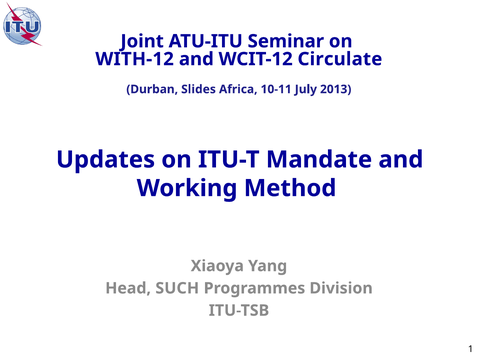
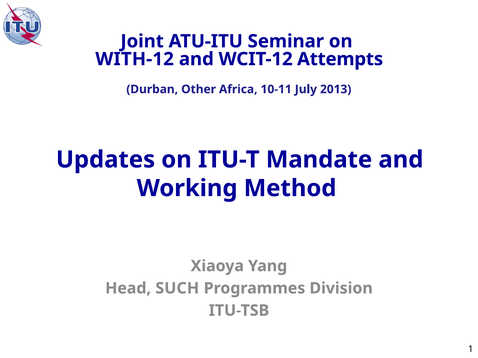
Circulate: Circulate -> Attempts (340, 59)
Slides: Slides -> Other (199, 89)
